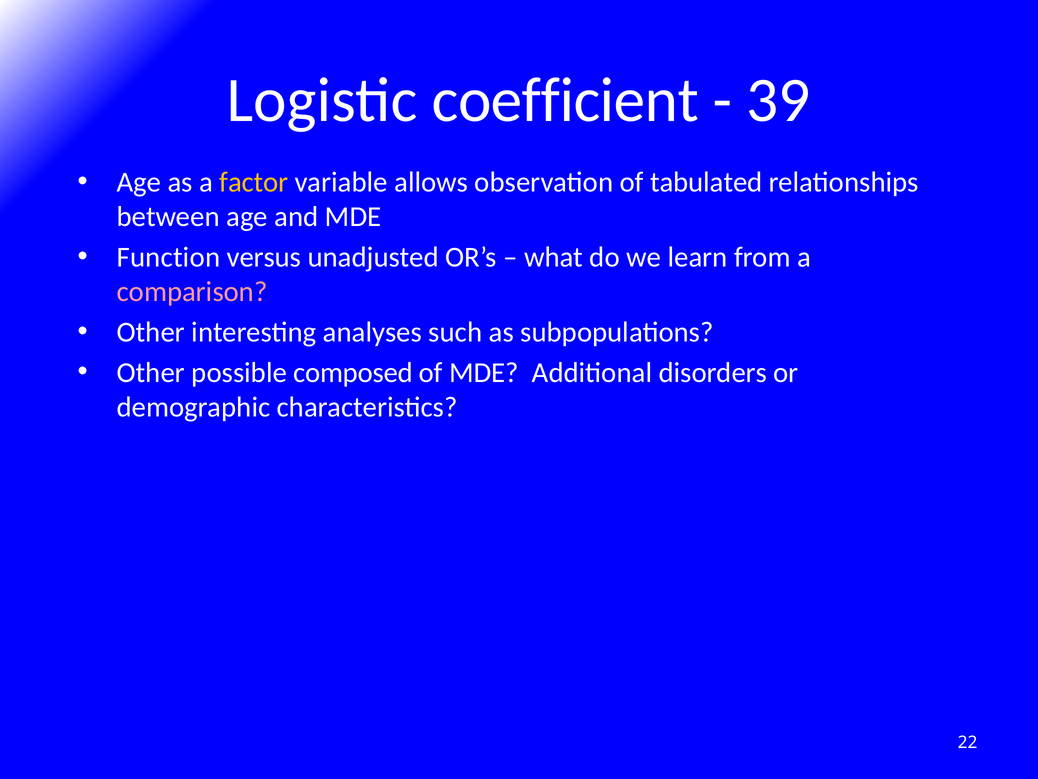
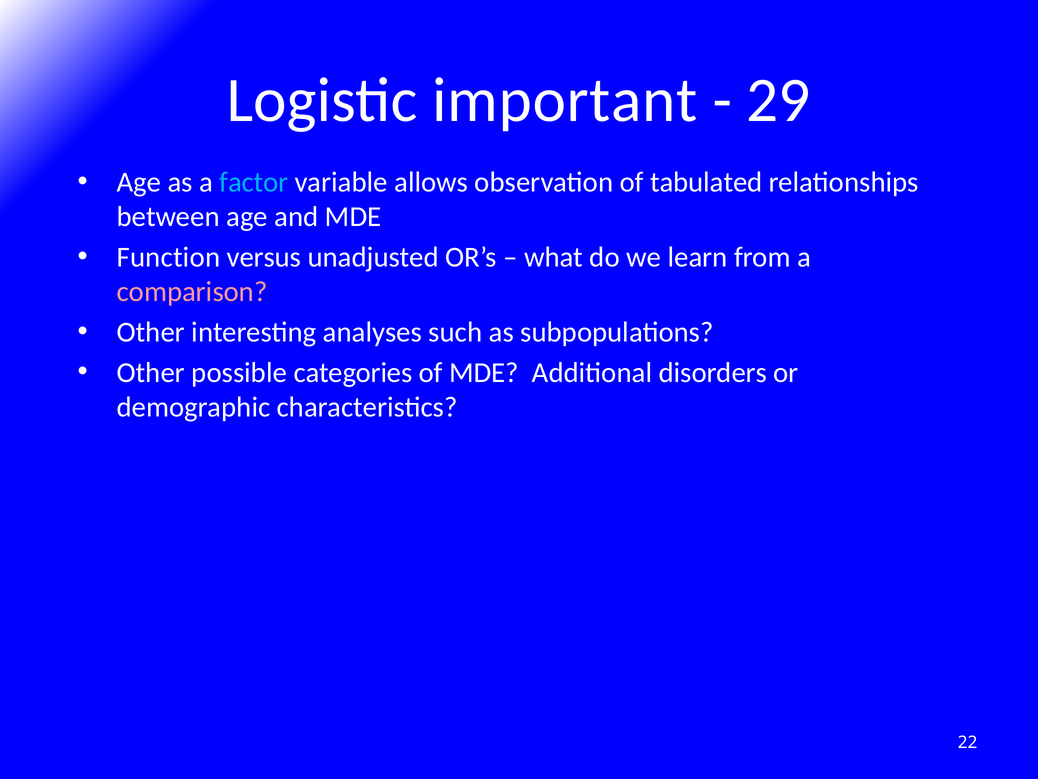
coefficient: coefficient -> important (565, 100)
39: 39 -> 29 (778, 100)
factor colour: yellow -> light blue (254, 182)
composed: composed -> categories (353, 372)
